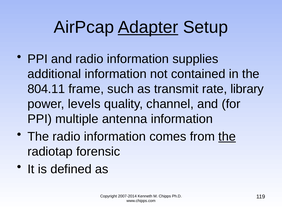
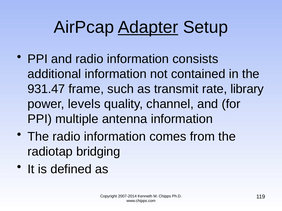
supplies: supplies -> consists (195, 59)
804.11: 804.11 -> 931.47 (46, 89)
the underline: present -> none (227, 137)
forensic: forensic -> bridging (98, 152)
